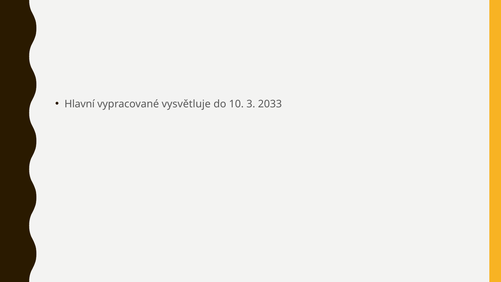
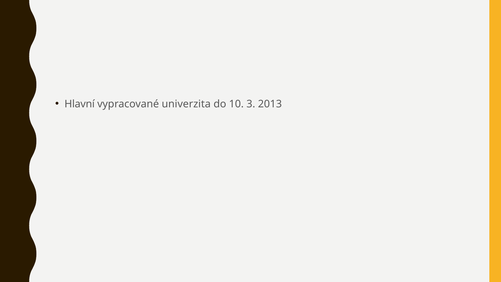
vysvětluje: vysvětluje -> univerzita (186, 104)
2033: 2033 -> 2013 (270, 104)
